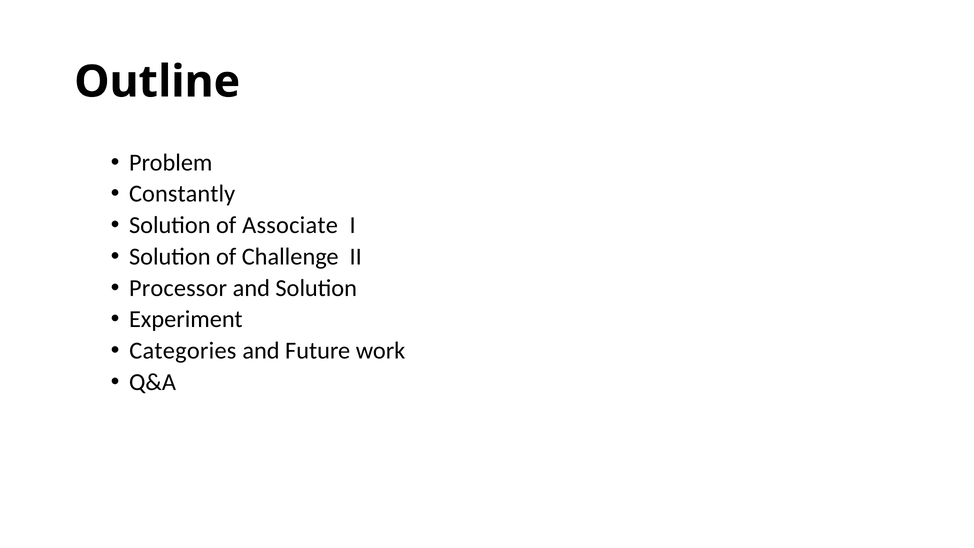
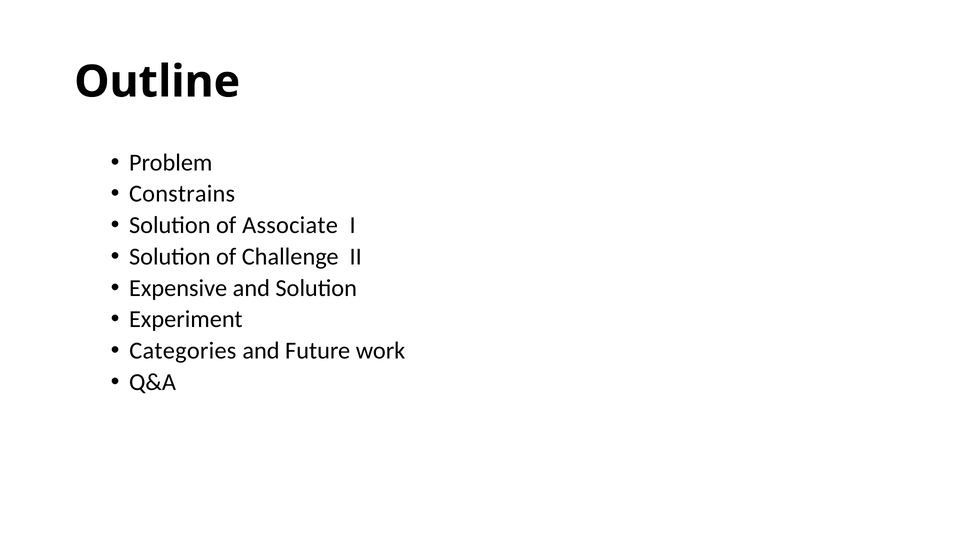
Constantly: Constantly -> Constrains (182, 194)
Processor: Processor -> Expensive (178, 288)
